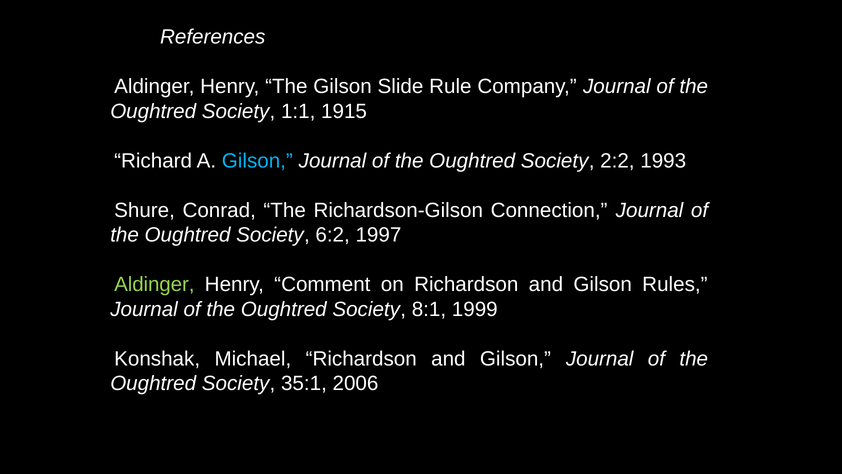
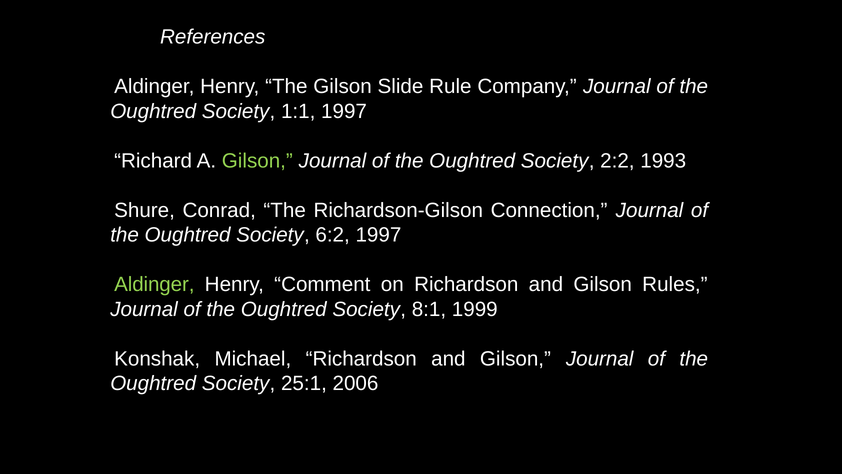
1:1 1915: 1915 -> 1997 (344, 111)
Gilson colour: light blue -> light green (257, 161)
35:1: 35:1 -> 25:1 (304, 383)
